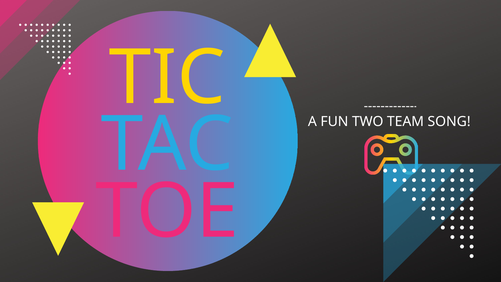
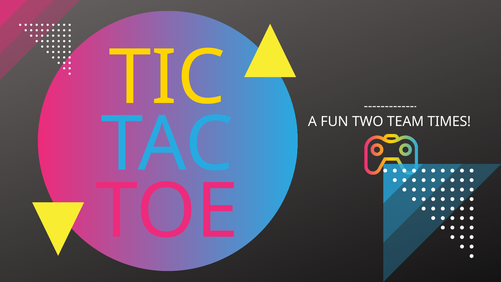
SONG: SONG -> TIMES (449, 122)
